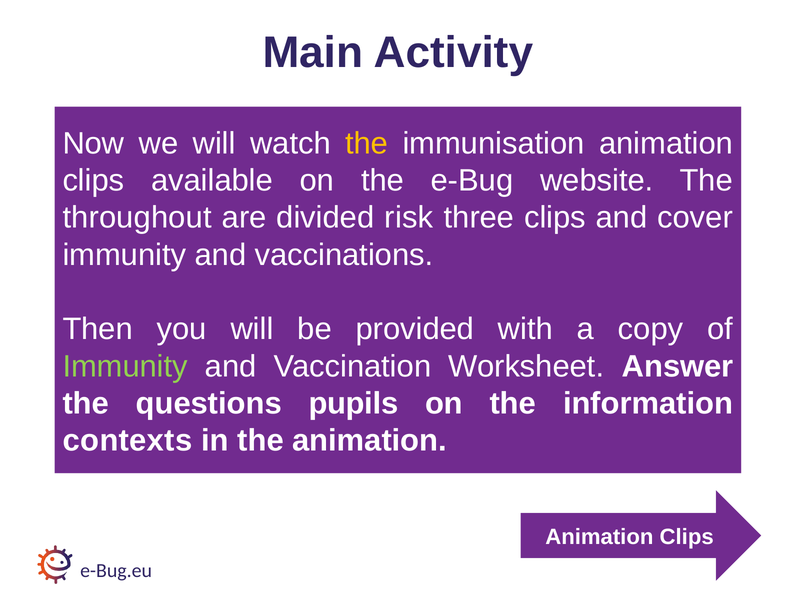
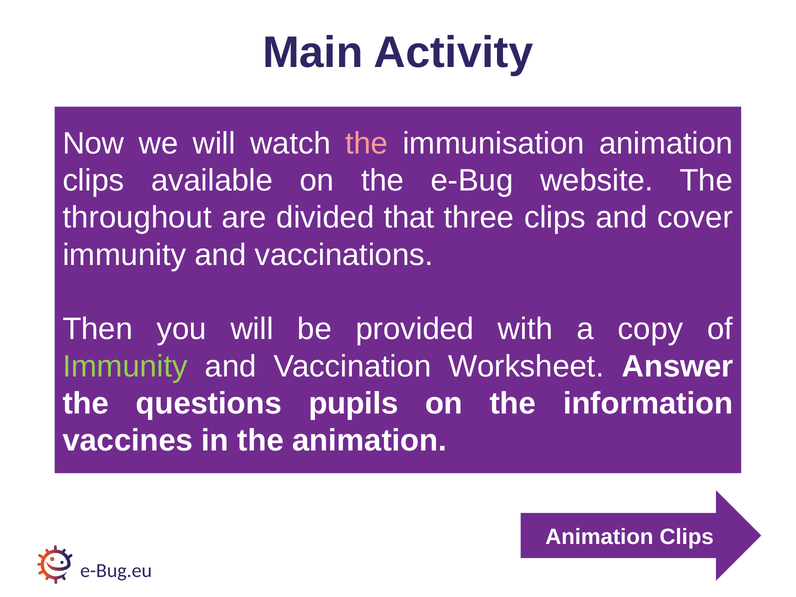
the colour: yellow -> pink (367, 143)
risk: risk -> that (409, 218)
contexts: contexts -> vaccines (128, 441)
